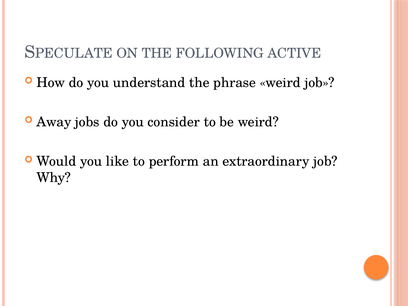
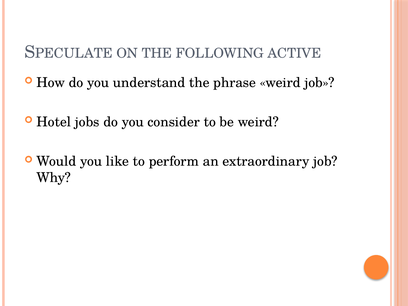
Away: Away -> Hotel (54, 122)
